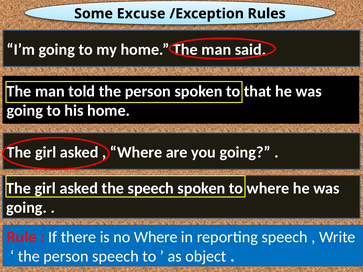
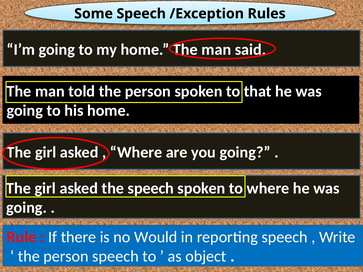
Some Excuse: Excuse -> Speech (141, 14)
no Where: Where -> Would (156, 237)
